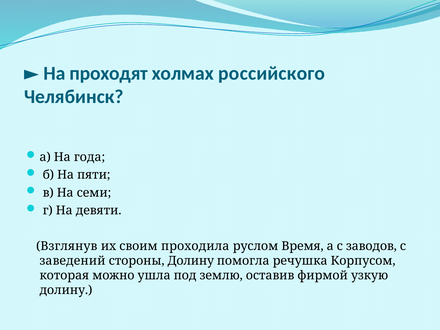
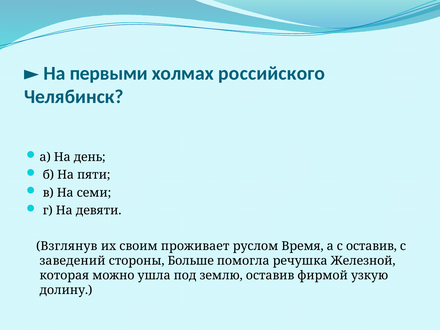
проходят: проходят -> первыми (109, 73)
года: года -> день (90, 157)
проходила: проходила -> проживает (195, 246)
с заводов: заводов -> оставив (371, 246)
стороны Долину: Долину -> Больше (191, 261)
Корпусом: Корпусом -> Железной (363, 261)
